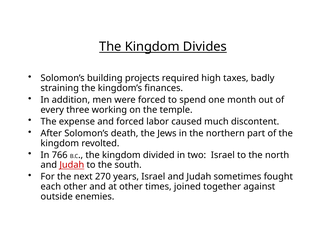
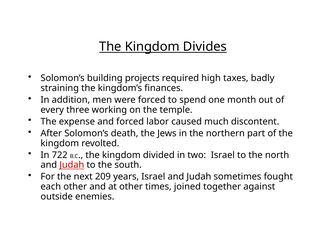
766: 766 -> 722 (60, 155)
270: 270 -> 209 (103, 177)
